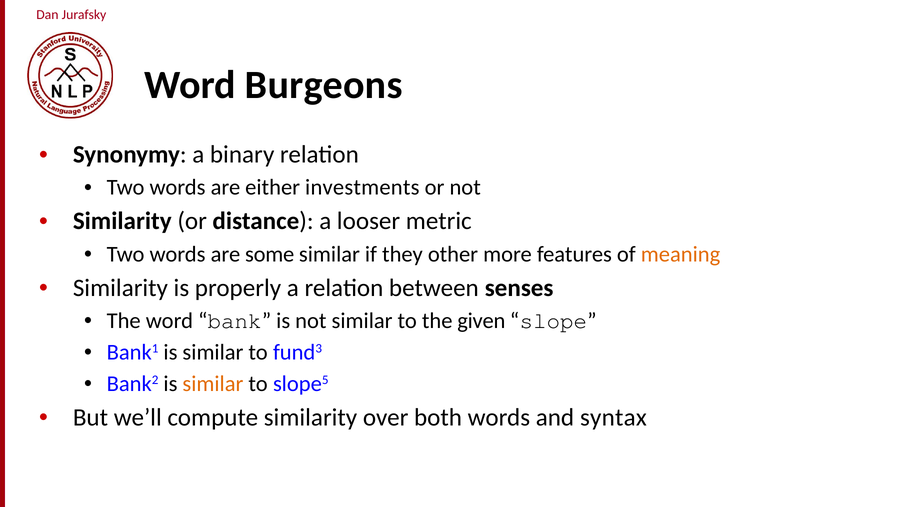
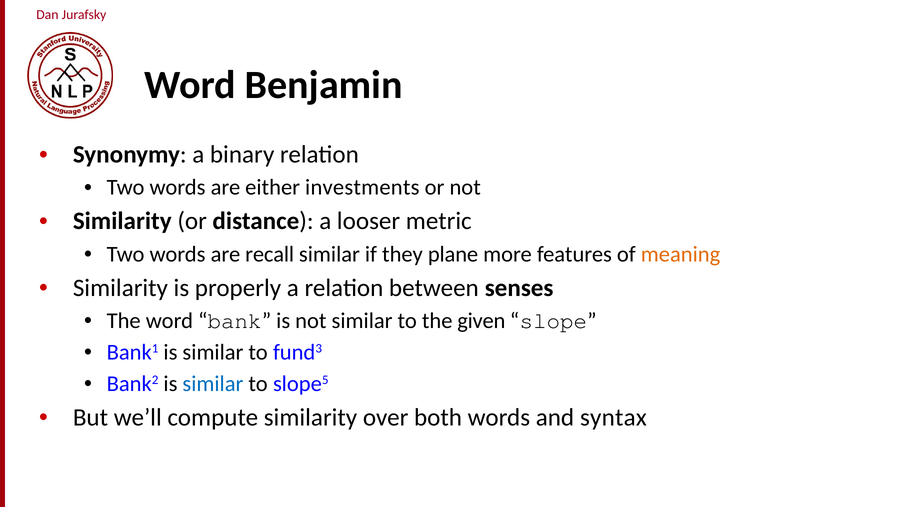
Burgeons: Burgeons -> Benjamin (324, 85)
some: some -> recall (270, 254)
other: other -> plane (453, 254)
similar colour: orange -> blue (213, 384)
